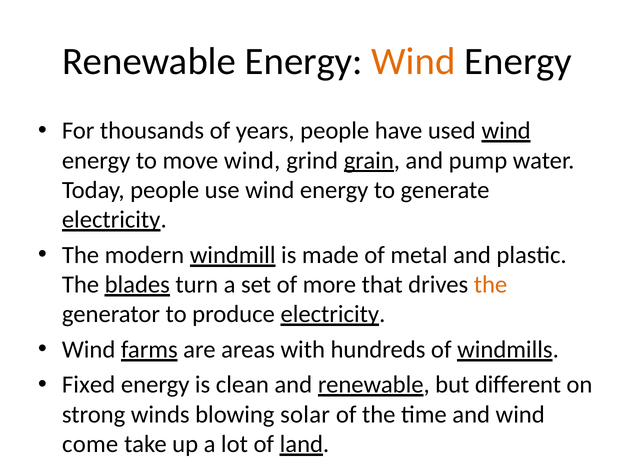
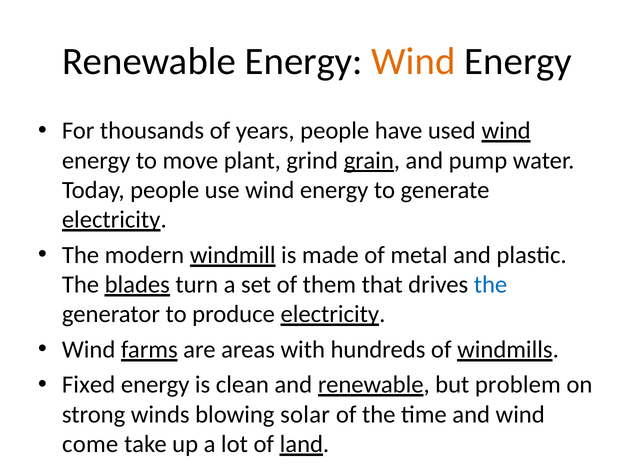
move wind: wind -> plant (252, 160)
more: more -> them (329, 285)
the colour: orange -> blue (491, 285)
different: different -> problem (518, 385)
